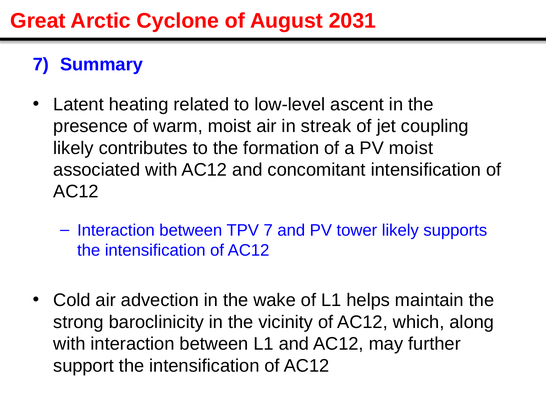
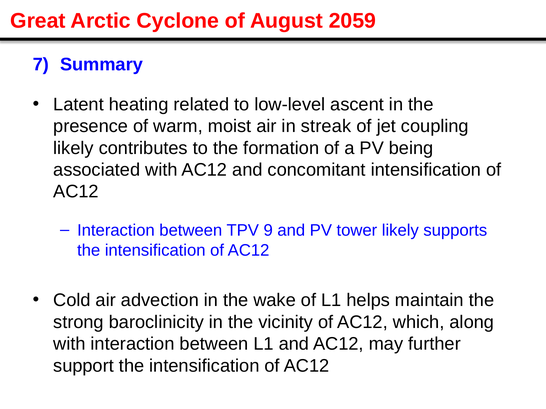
2031: 2031 -> 2059 (352, 21)
PV moist: moist -> being (411, 148)
TPV 7: 7 -> 9 (268, 231)
